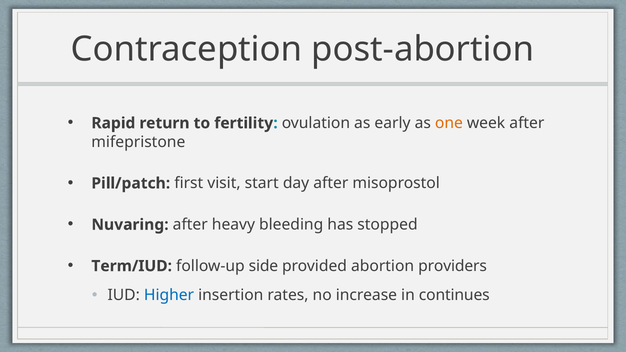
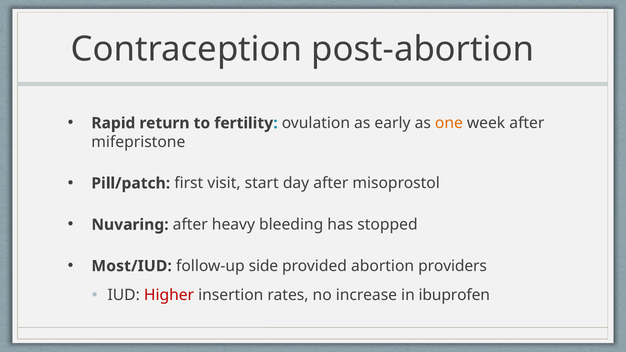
Term/IUD: Term/IUD -> Most/IUD (132, 266)
Higher colour: blue -> red (169, 295)
continues: continues -> ibuprofen (454, 295)
